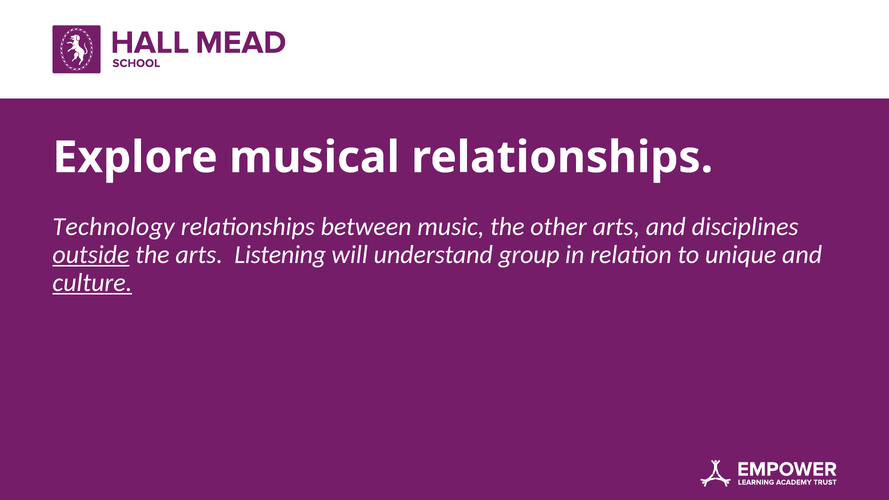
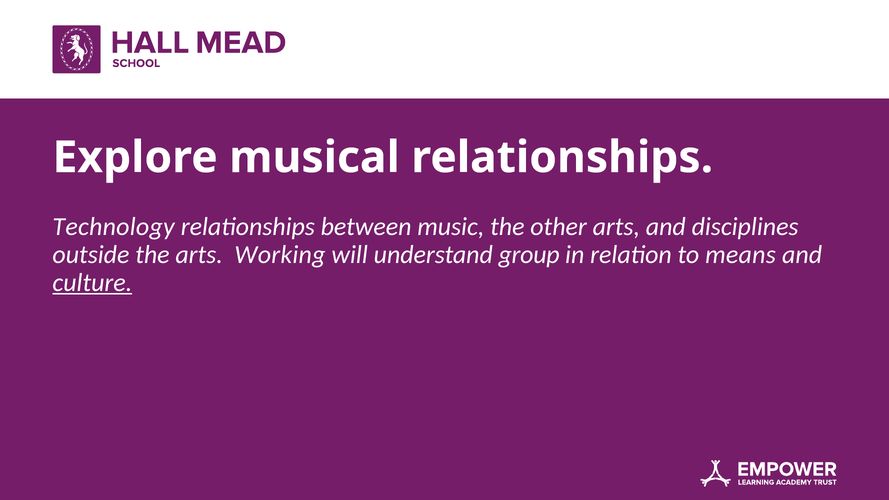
outside underline: present -> none (91, 255)
Listening: Listening -> Working (280, 255)
unique: unique -> means (741, 255)
